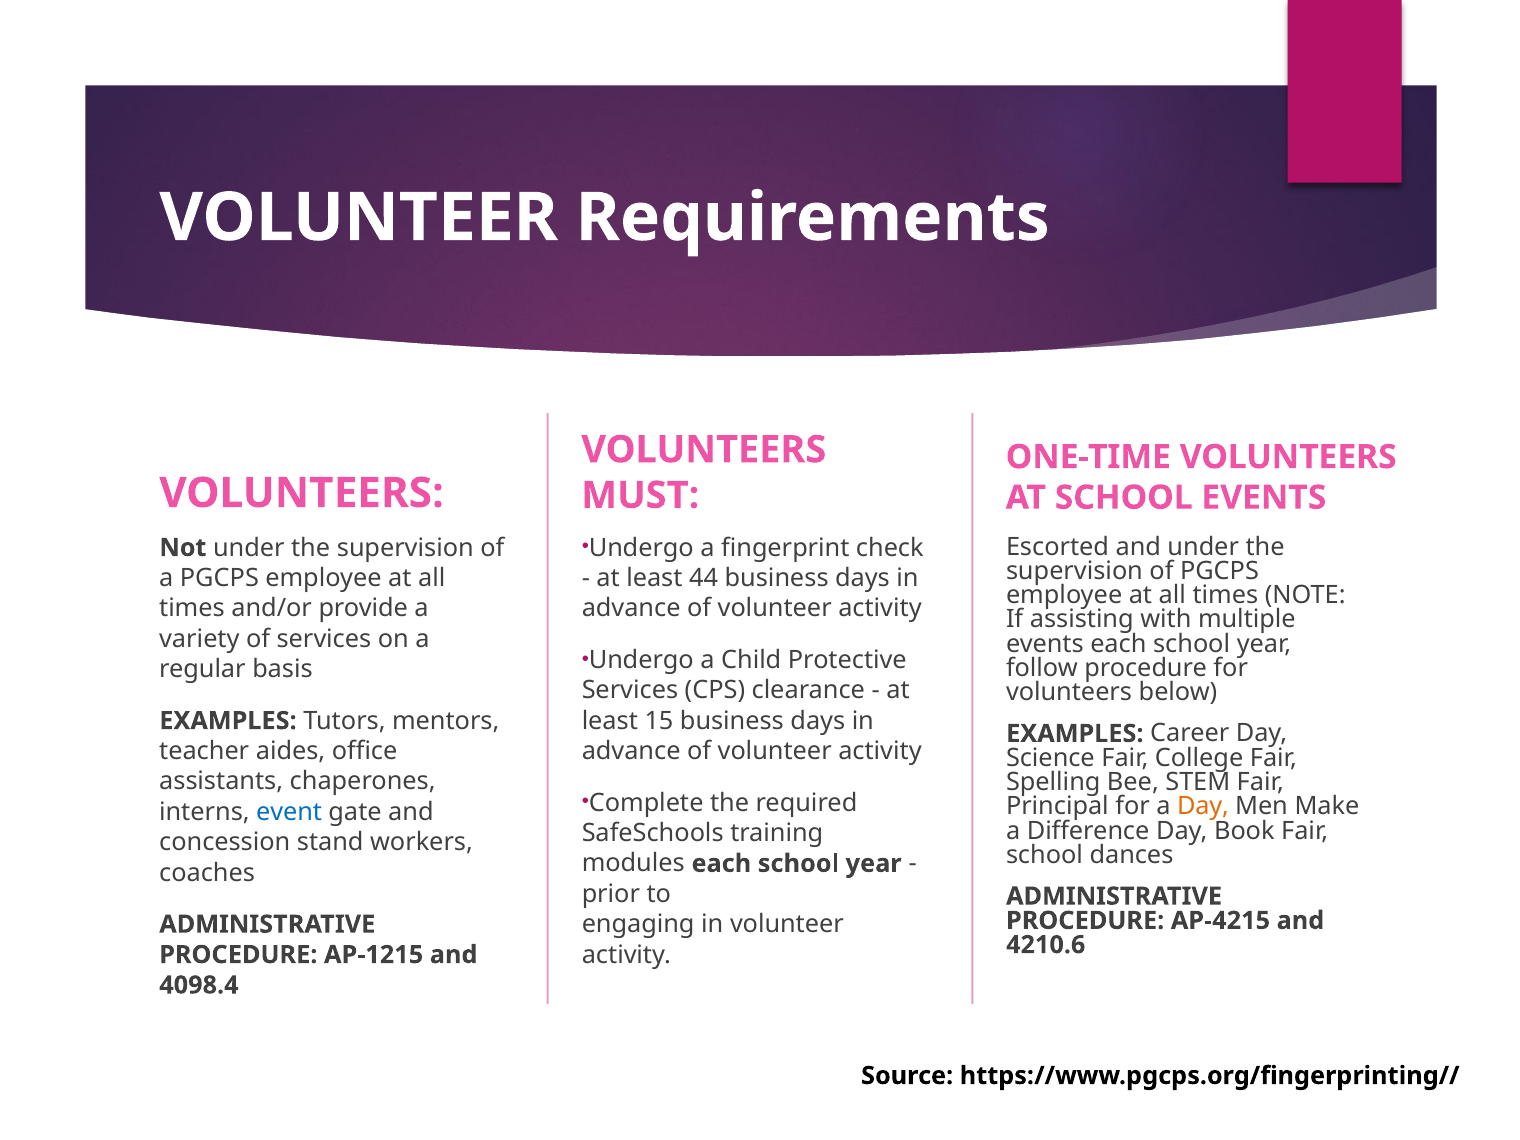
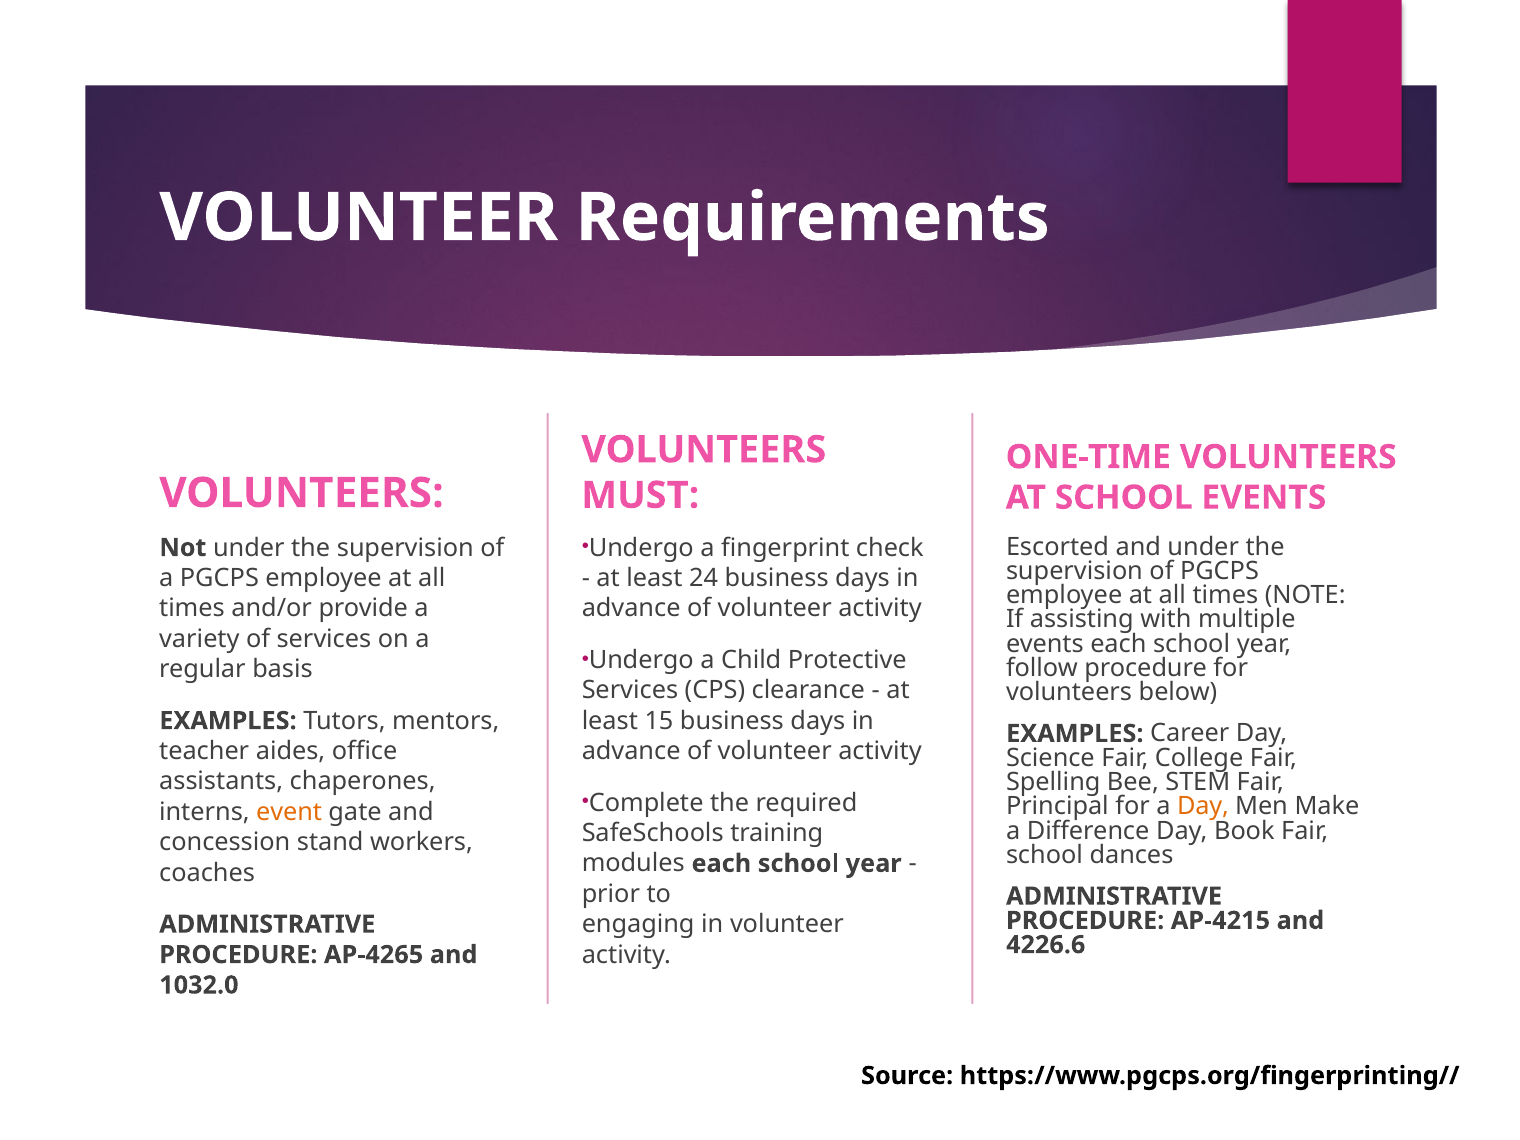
44: 44 -> 24 (704, 578)
event colour: blue -> orange (289, 812)
4210.6: 4210.6 -> 4226.6 (1046, 945)
AP-1215: AP-1215 -> AP-4265 (374, 955)
4098.4: 4098.4 -> 1032.0 (199, 985)
